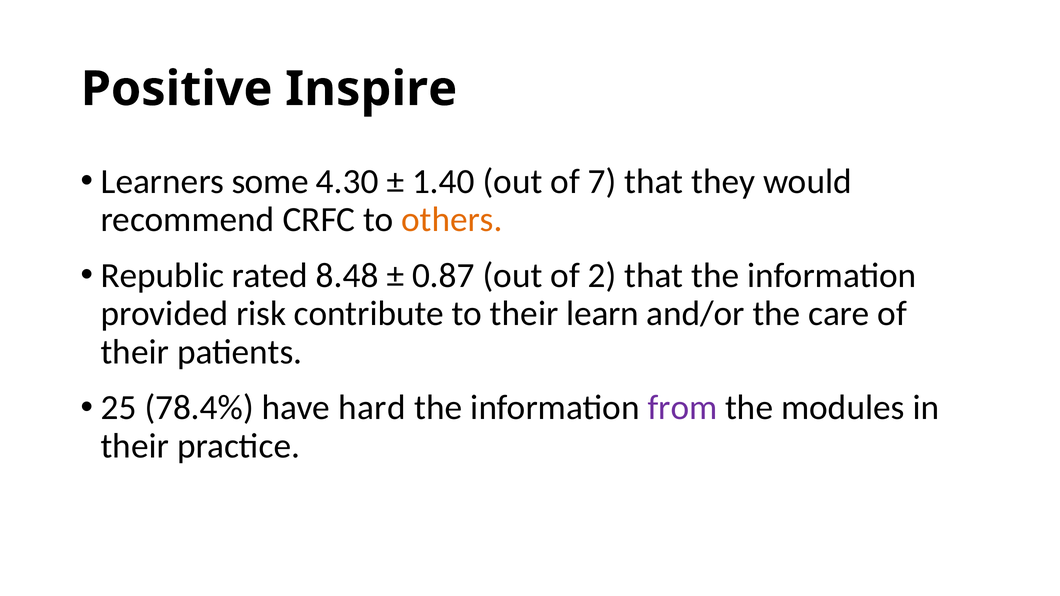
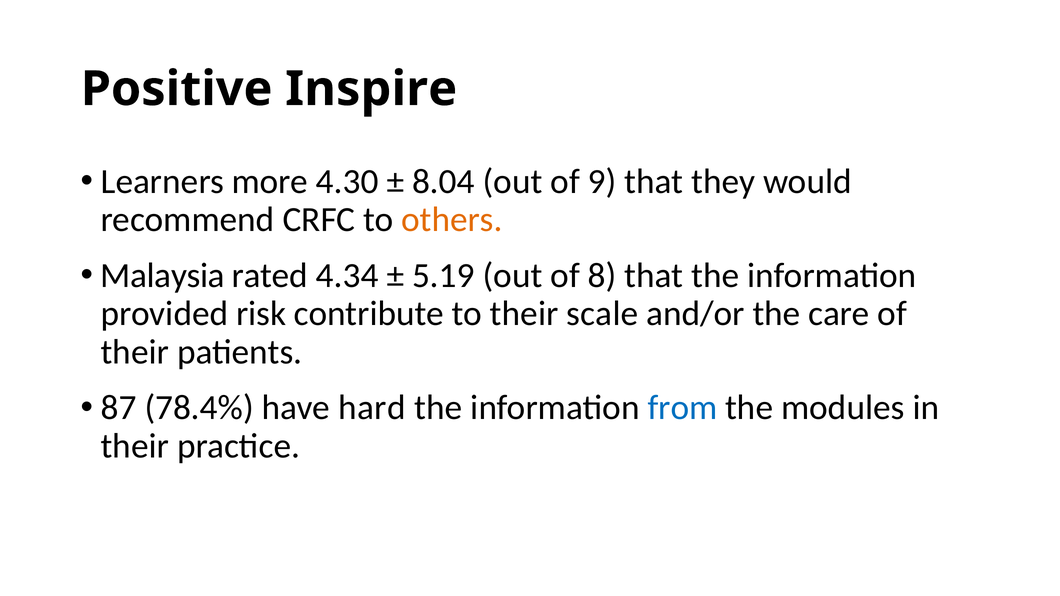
some: some -> more (270, 182)
1.40: 1.40 -> 8.04 (443, 182)
7: 7 -> 9 (602, 182)
Republic: Republic -> Malaysia (163, 276)
8.48: 8.48 -> 4.34 (347, 276)
0.87: 0.87 -> 5.19 (443, 276)
2: 2 -> 8 (602, 276)
learn: learn -> scale (602, 314)
25: 25 -> 87 (119, 408)
from colour: purple -> blue (682, 408)
